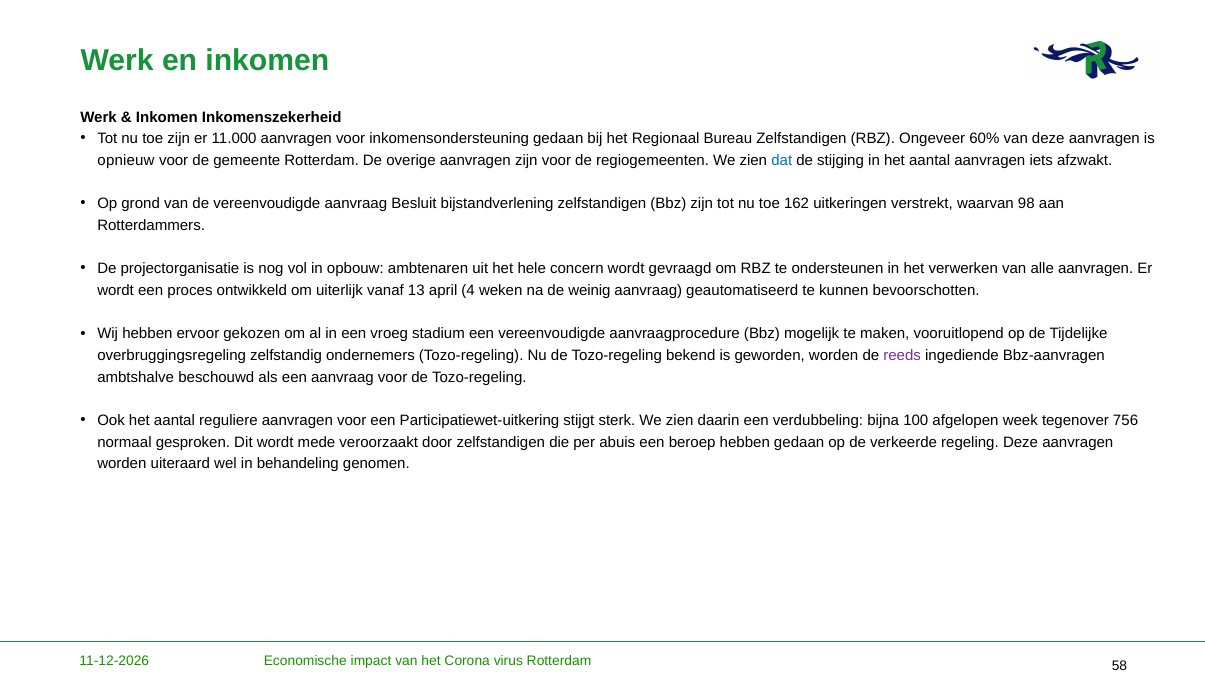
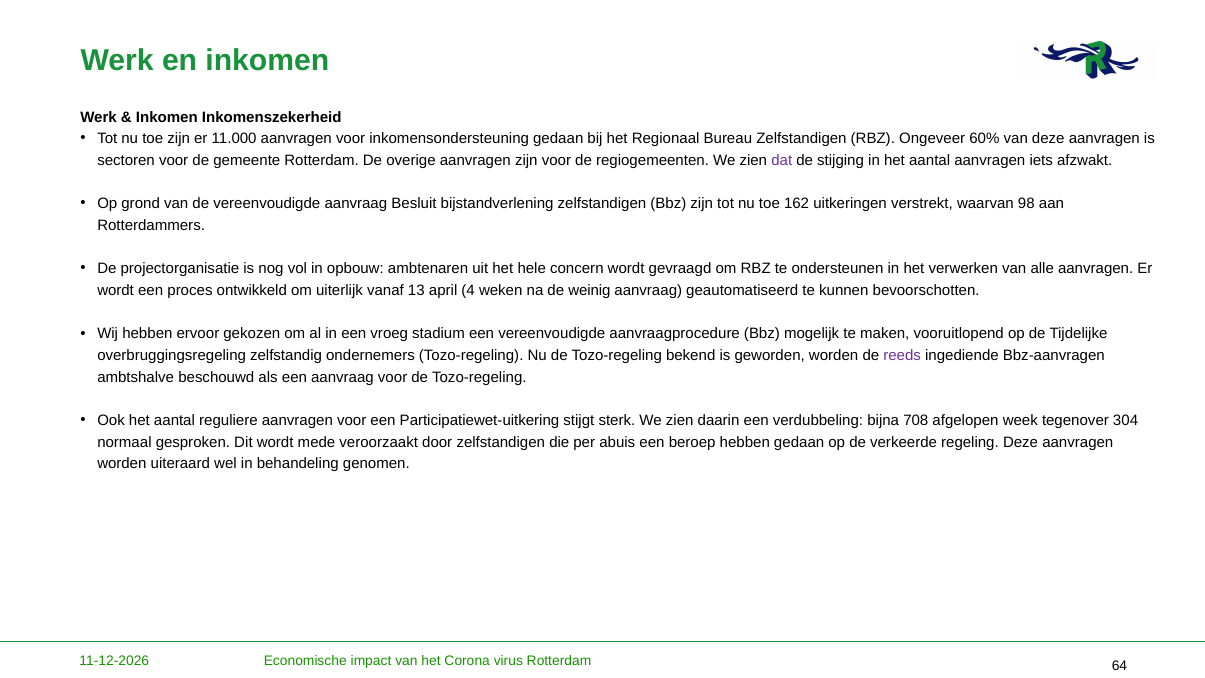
opnieuw: opnieuw -> sectoren (126, 160)
dat colour: blue -> purple (782, 160)
100: 100 -> 708 (916, 420)
756: 756 -> 304 (1126, 420)
58: 58 -> 64 (1119, 665)
